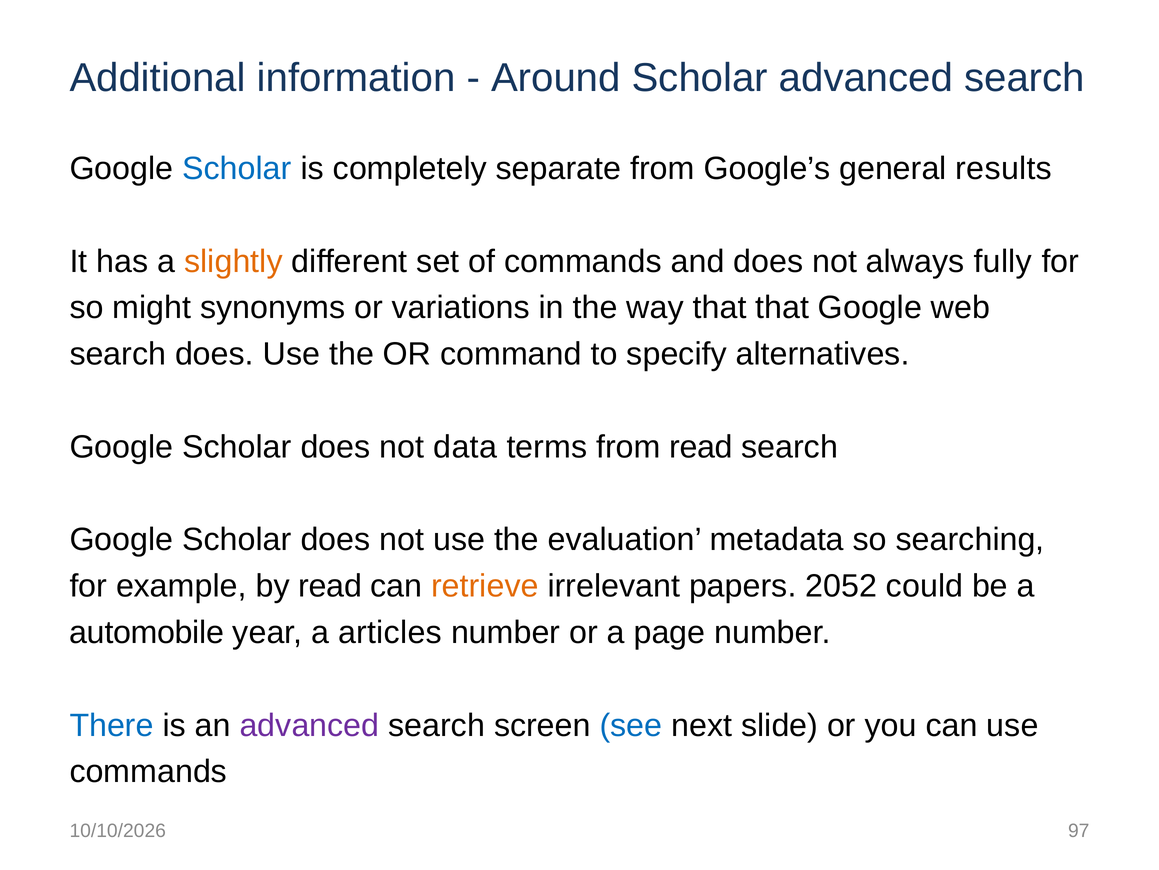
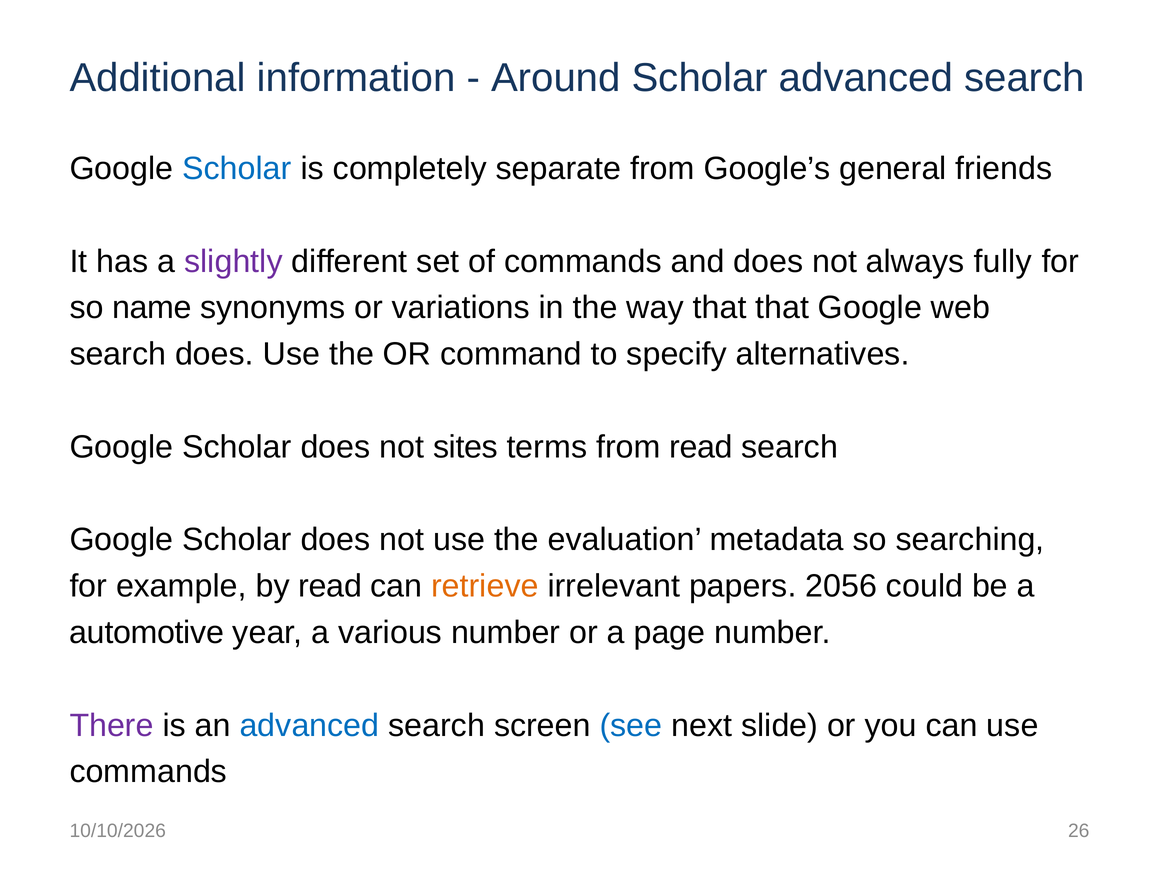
results: results -> friends (1004, 169)
slightly colour: orange -> purple (233, 261)
might: might -> name (152, 308)
data: data -> sites (465, 447)
2052: 2052 -> 2056 (841, 586)
automobile: automobile -> automotive (147, 632)
articles: articles -> various (390, 632)
There colour: blue -> purple (112, 725)
advanced colour: purple -> blue (309, 725)
97: 97 -> 26 (1079, 830)
